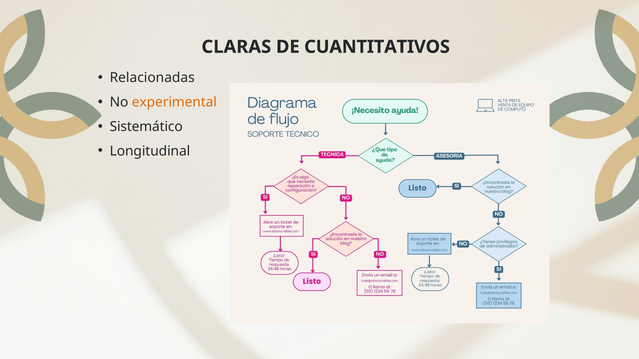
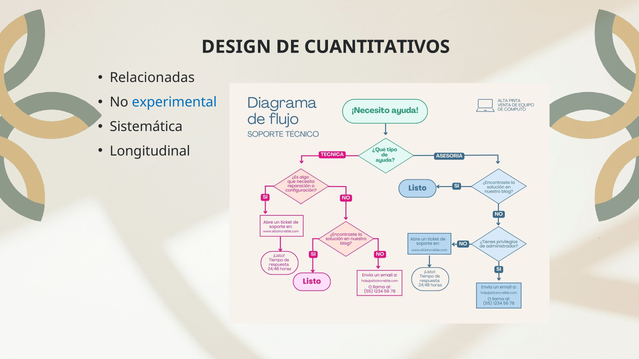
CLARAS: CLARAS -> DESIGN (236, 47)
experimental colour: orange -> blue (174, 102)
Sistemático: Sistemático -> Sistemática (146, 127)
